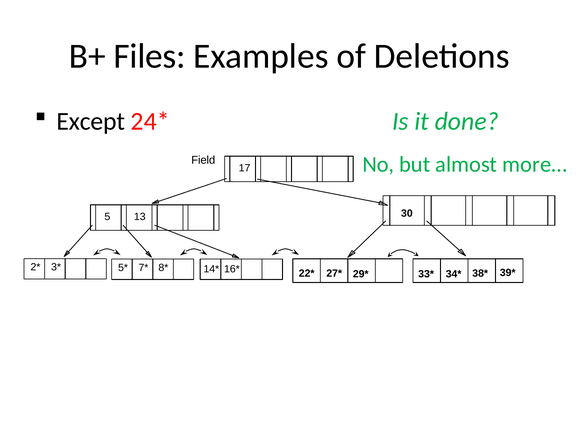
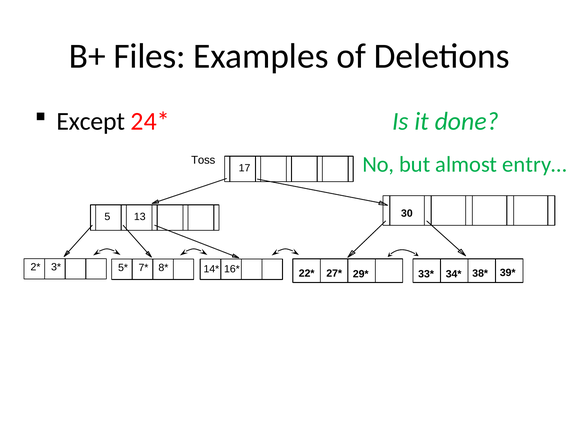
Field: Field -> Toss (203, 160)
more…: more… -> entry… (535, 165)
